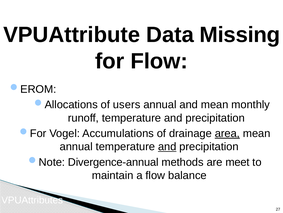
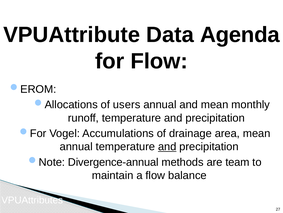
Missing: Missing -> Agenda (240, 35)
area underline: present -> none (227, 133)
meet: meet -> team (237, 162)
